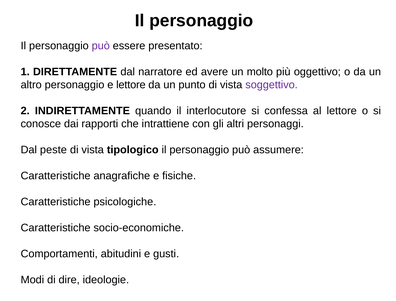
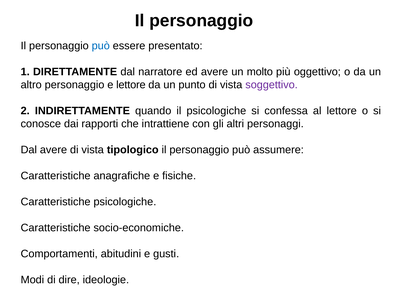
può colour: purple -> blue (101, 46)
il interlocutore: interlocutore -> psicologiche (216, 111)
Dal peste: peste -> avere (53, 150)
